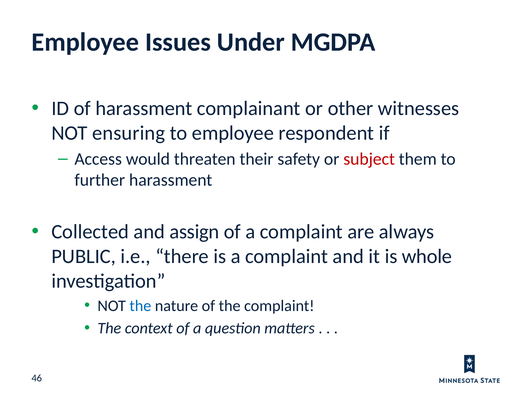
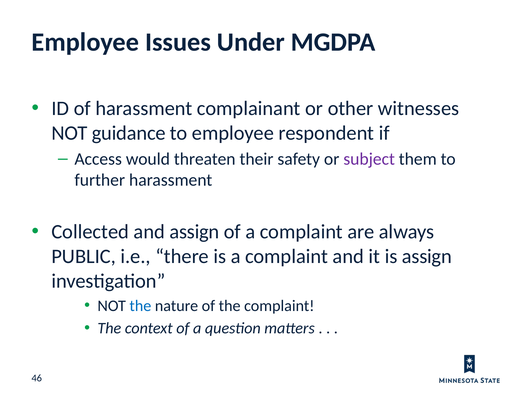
ensuring: ensuring -> guidance (129, 133)
subject colour: red -> purple (369, 159)
is whole: whole -> assign (427, 257)
